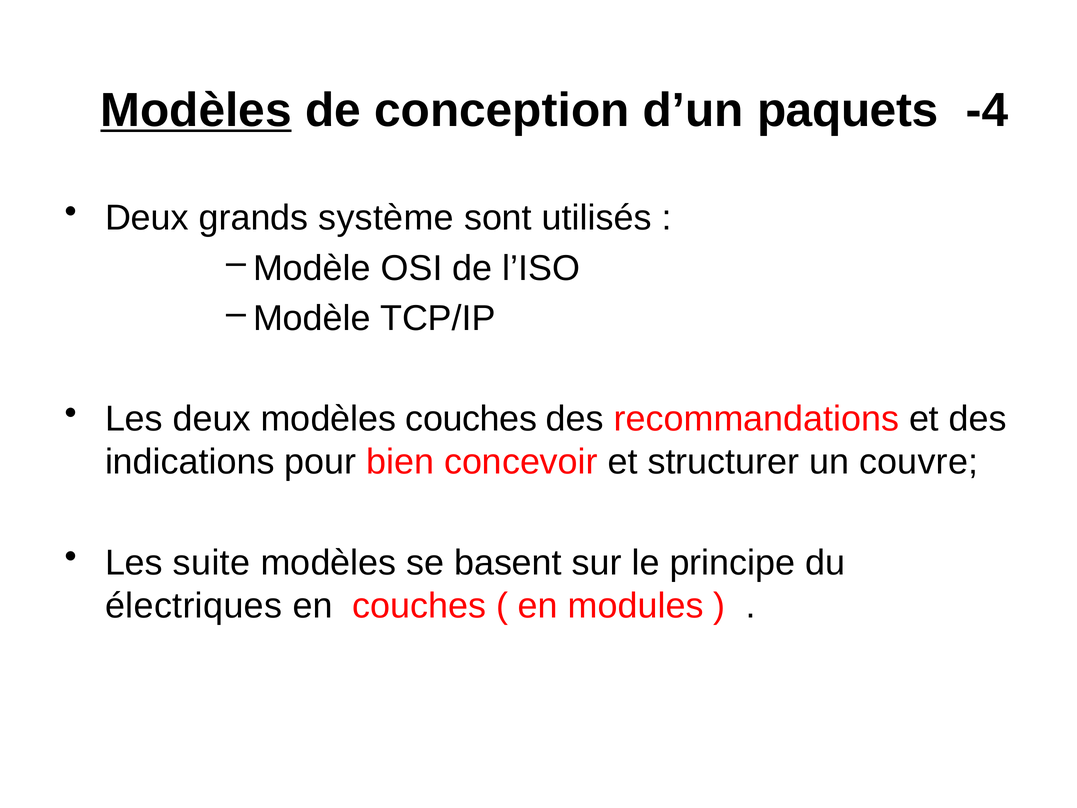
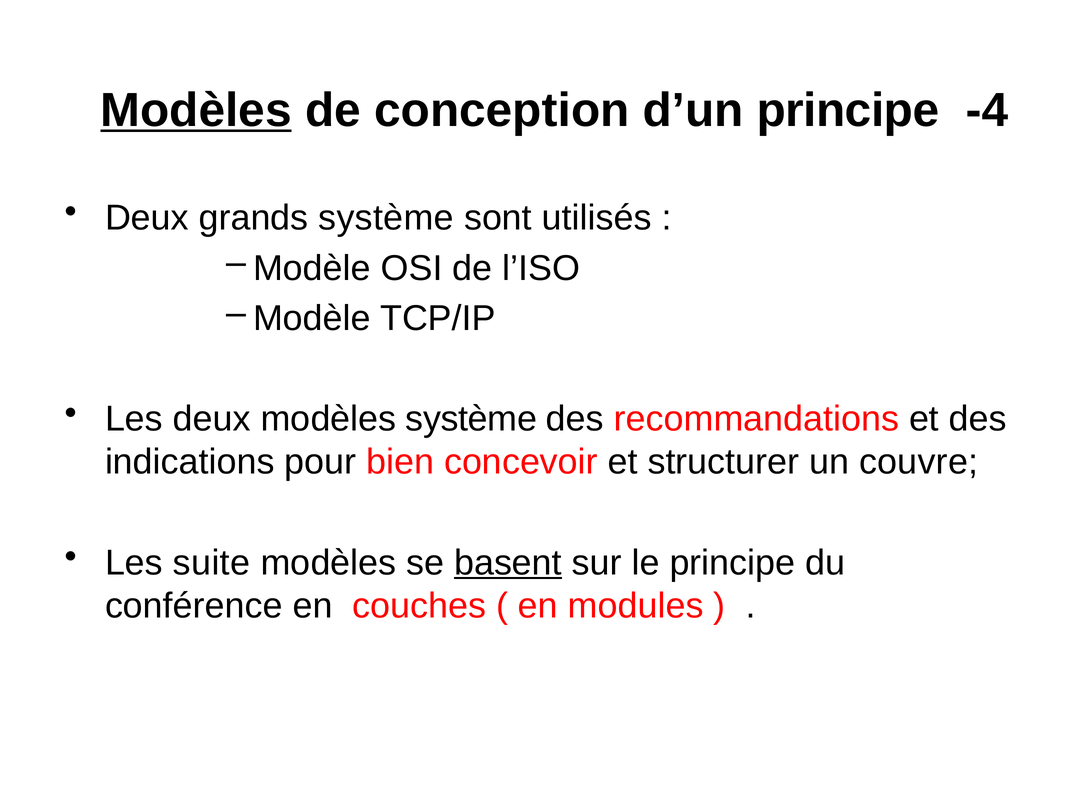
d’un paquets: paquets -> principe (848, 110)
modèles couches: couches -> système (471, 419)
basent underline: none -> present (508, 562)
électriques: électriques -> conférence (194, 606)
